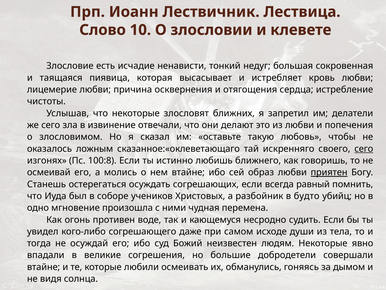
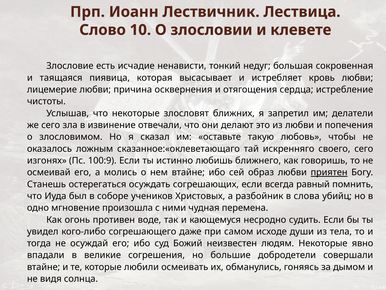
сего underline: present -> none (364, 149)
100:8: 100:8 -> 100:9 (102, 160)
будто: будто -> слова (307, 196)
